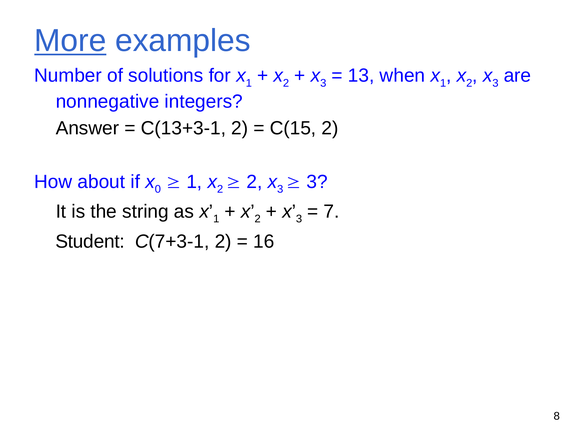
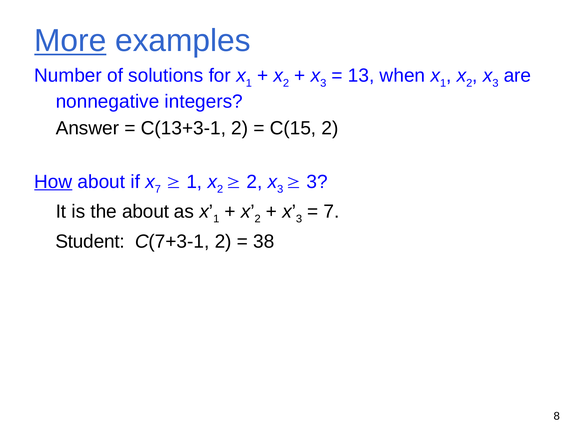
How underline: none -> present (53, 181)
0: 0 -> 7 (158, 189)
the string: string -> about (146, 211)
16: 16 -> 38 (264, 241)
